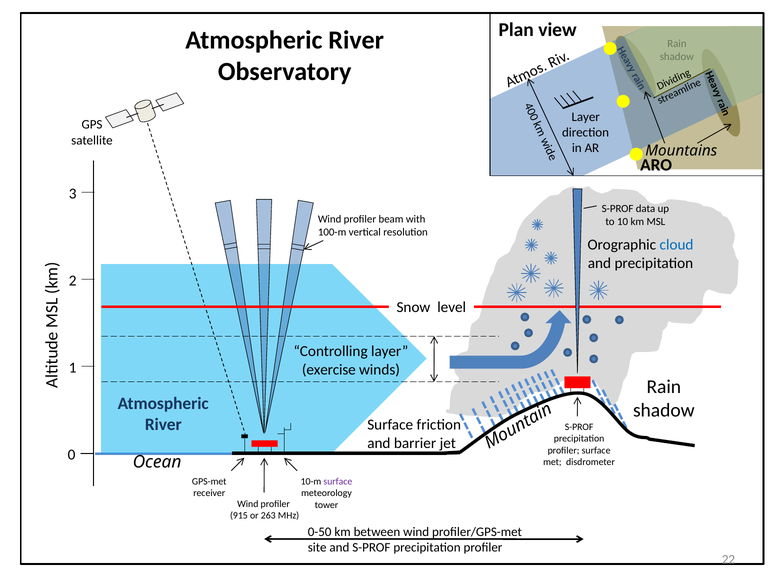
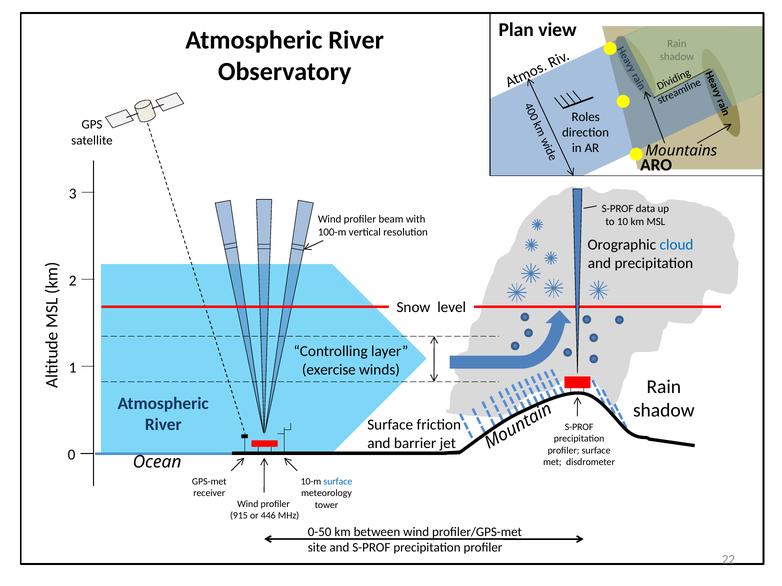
Layer: Layer -> Roles (586, 117)
surface colour: purple -> blue (338, 482)
263: 263 -> 446 (268, 516)
